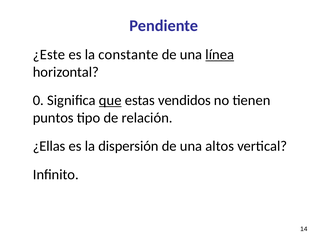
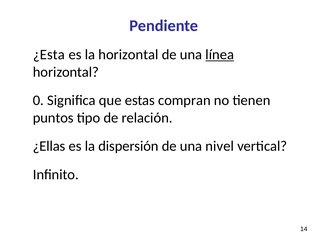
¿Este: ¿Este -> ¿Esta (49, 55)
la constante: constante -> horizontal (128, 55)
que underline: present -> none (110, 101)
vendidos: vendidos -> compran (184, 101)
altos: altos -> nivel (220, 146)
